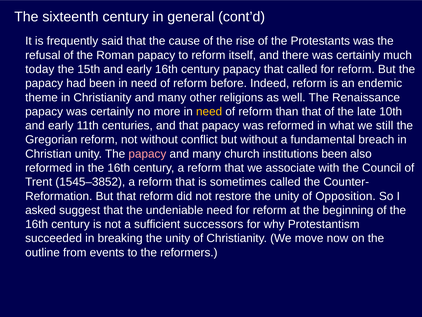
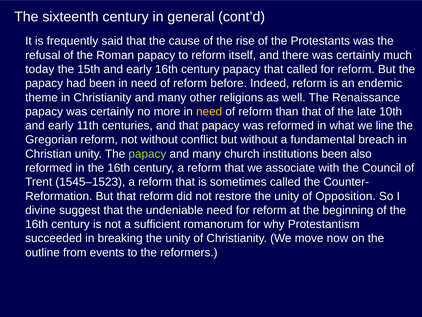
still: still -> line (385, 125)
papacy colour: pink -> light green (147, 154)
1545–3852: 1545–3852 -> 1545–1523 (90, 182)
asked: asked -> divine (41, 210)
successors: successors -> romanorum (213, 224)
